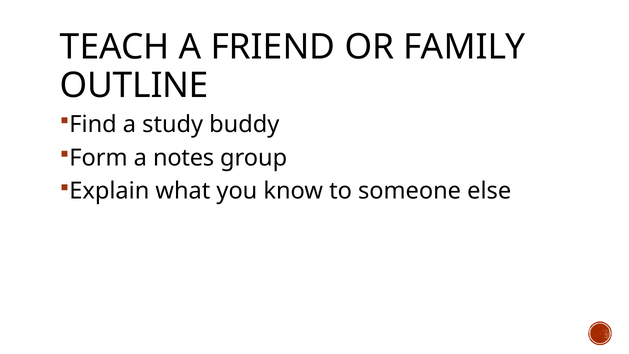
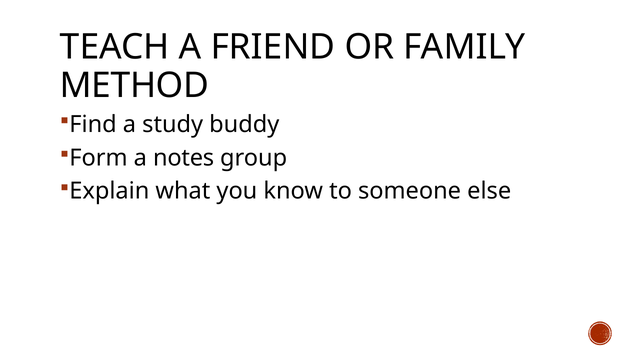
OUTLINE: OUTLINE -> METHOD (134, 85)
